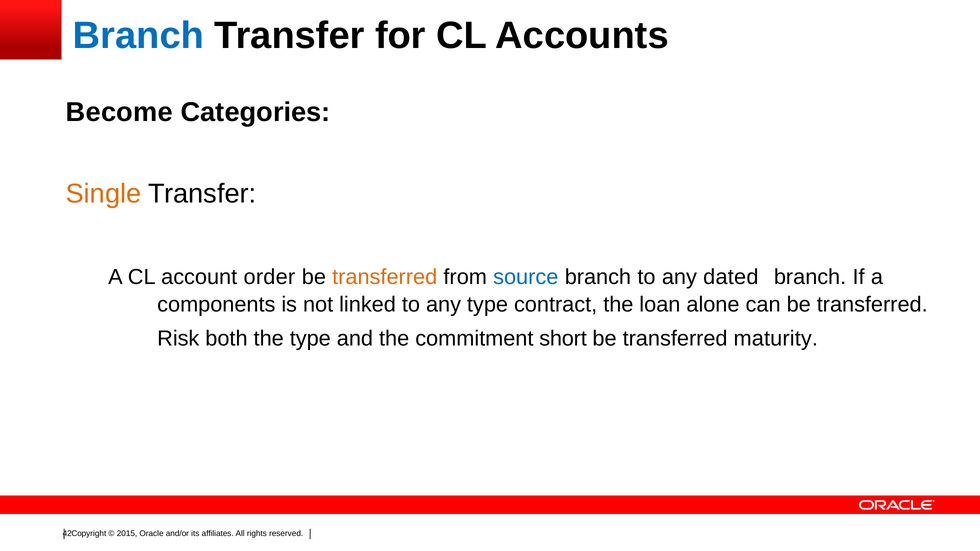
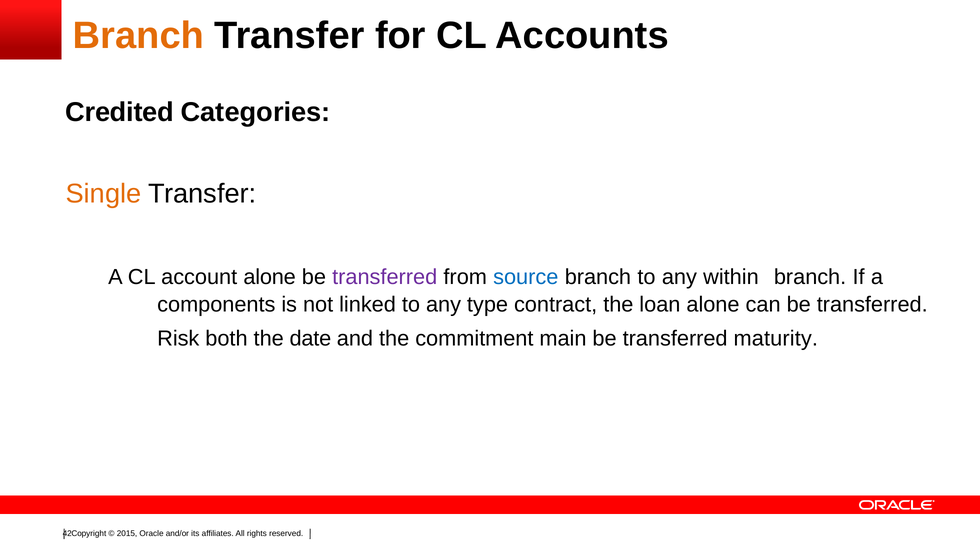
Branch colour: blue -> orange (138, 35)
Become: Become -> Credited (120, 112)
account order: order -> alone (270, 277)
transferred colour: orange -> purple (385, 277)
dated: dated -> within (731, 277)
the type: type -> date (310, 339)
short: short -> main (563, 339)
